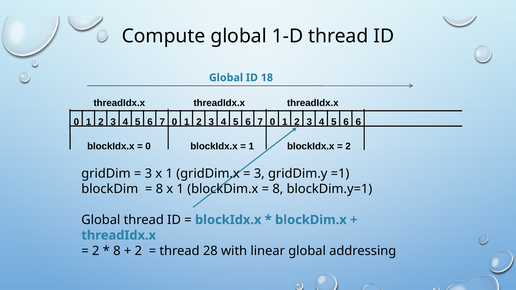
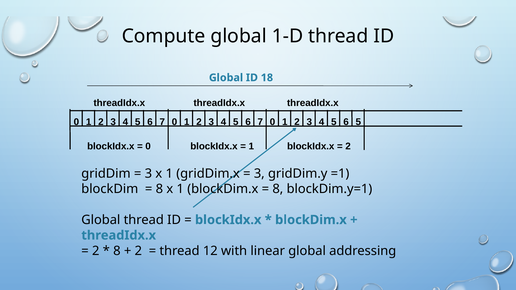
4 6: 6 -> 5 (358, 122)
28: 28 -> 12 (210, 251)
